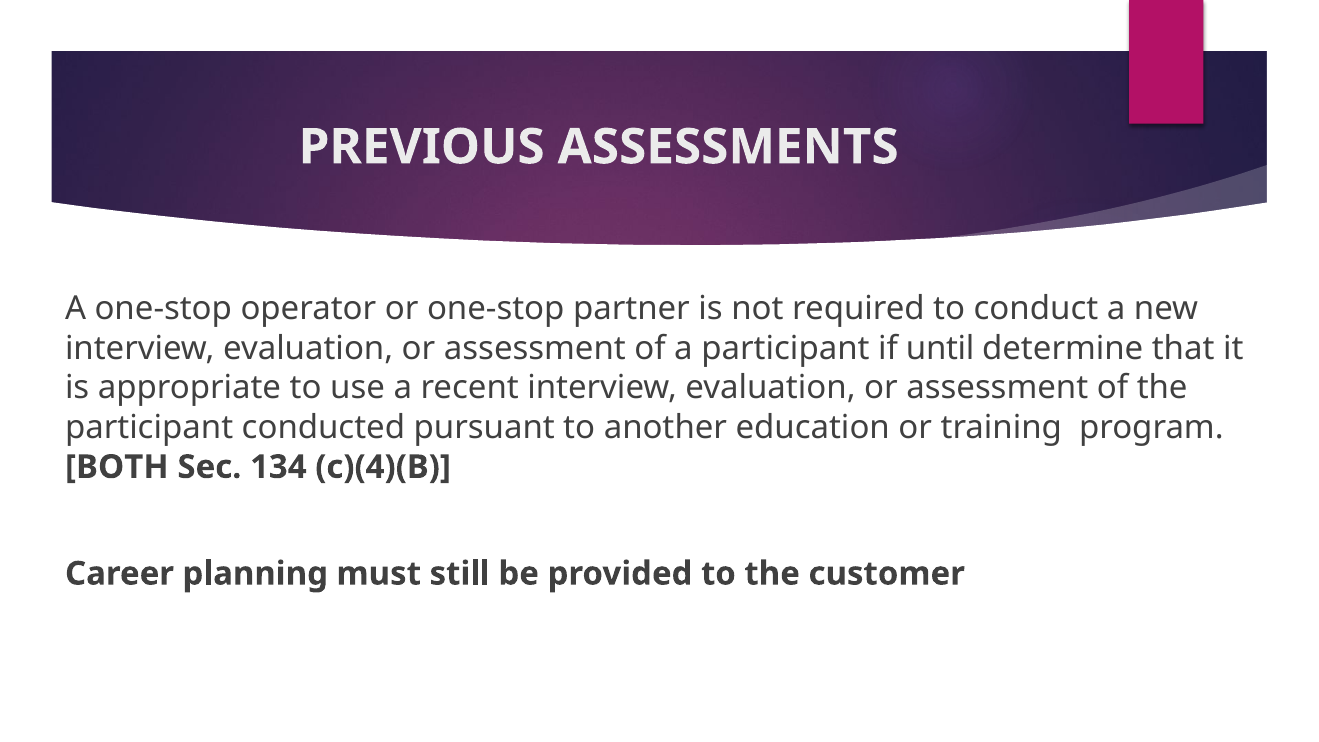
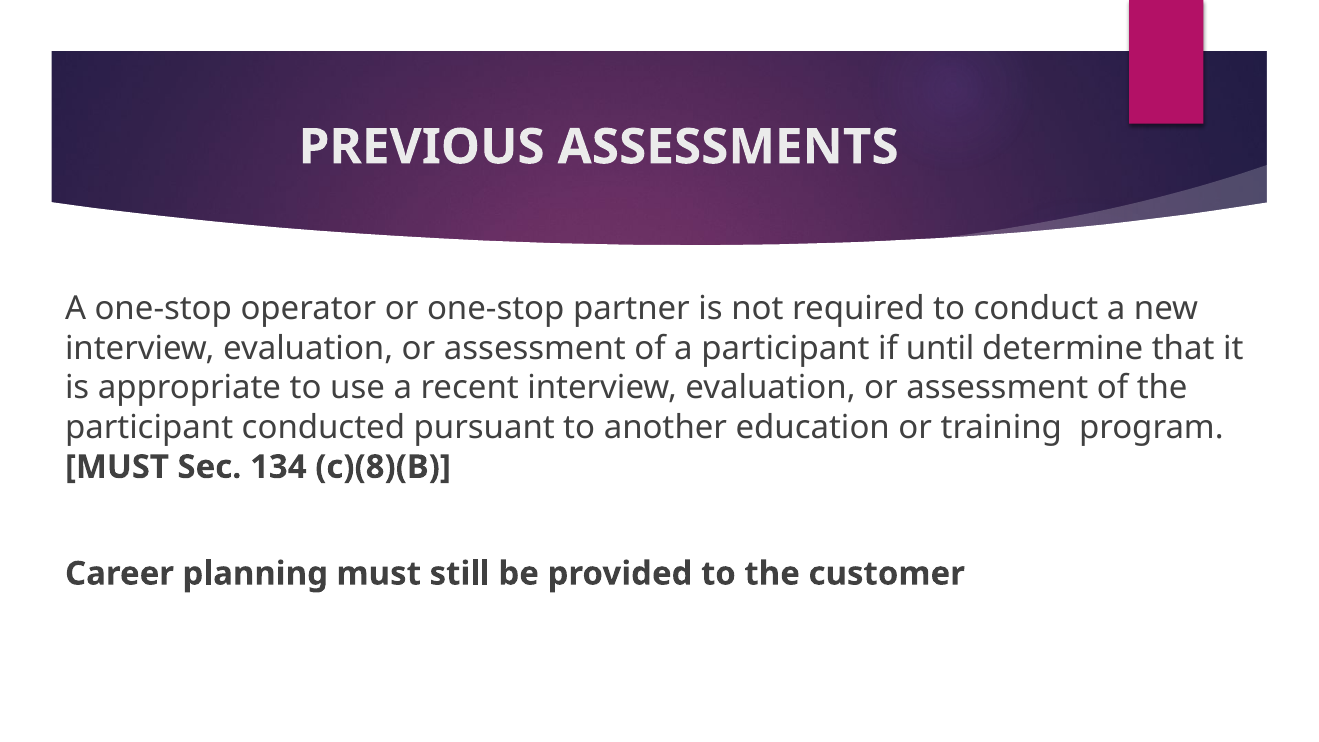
BOTH: BOTH -> MUST (117, 467)
c)(4)(B: c)(4)(B -> c)(8)(B (383, 467)
